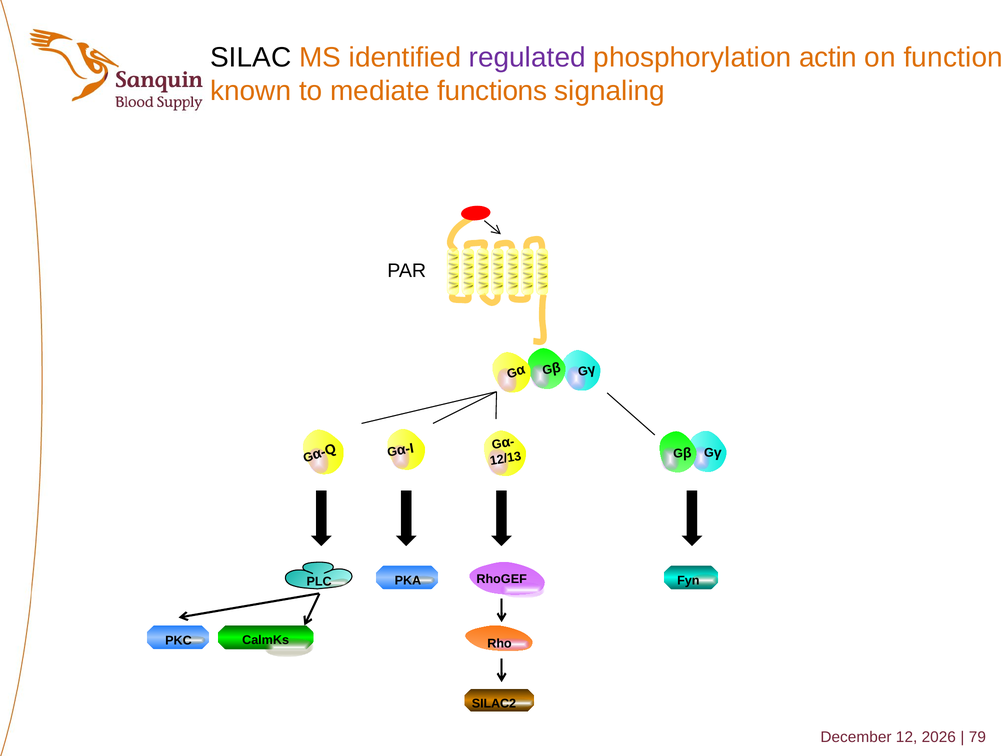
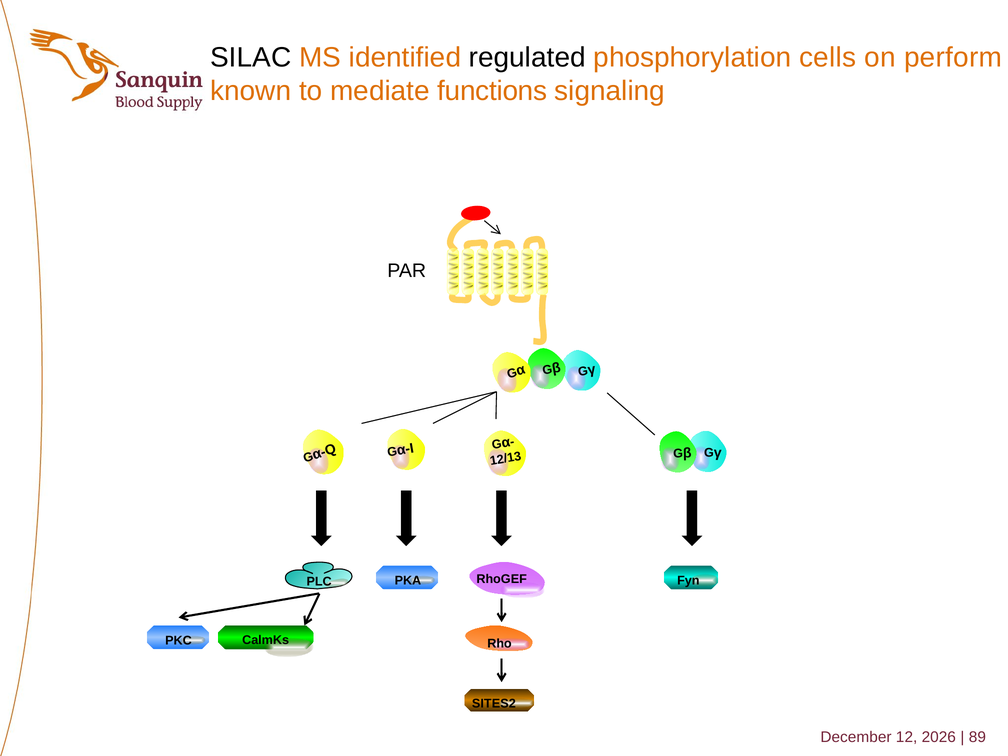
regulated colour: purple -> black (527, 57)
actin: actin -> cells (828, 57)
function: function -> perform (953, 57)
SILAC2: SILAC2 -> SITES2 (494, 703)
79: 79 -> 89 (977, 737)
